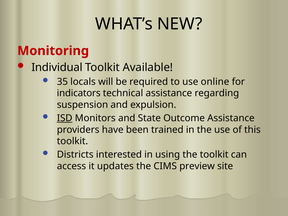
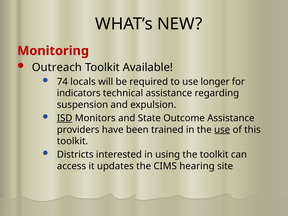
Individual: Individual -> Outreach (57, 67)
35: 35 -> 74 (62, 82)
online: online -> longer (215, 82)
use underline: none -> present (222, 130)
preview: preview -> hearing (197, 166)
